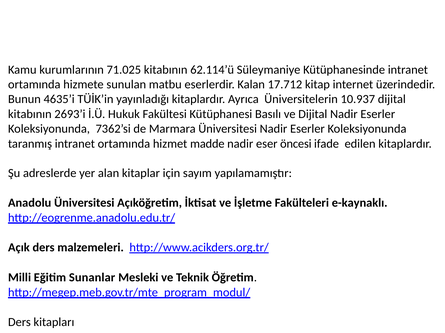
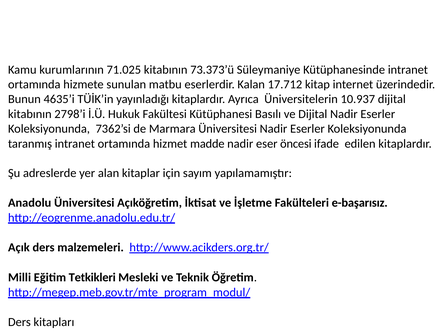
62.114’ü: 62.114’ü -> 73.373’ü (212, 70)
2693’i: 2693’i -> 2798’i (70, 114)
e-kaynaklı: e-kaynaklı -> e-başarısız (360, 203)
Sunanlar: Sunanlar -> Tetkikleri (92, 278)
